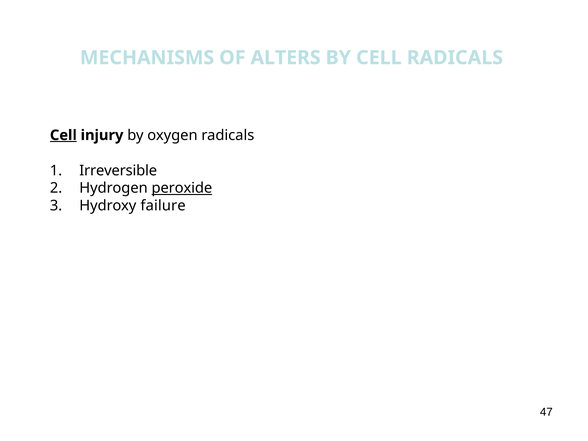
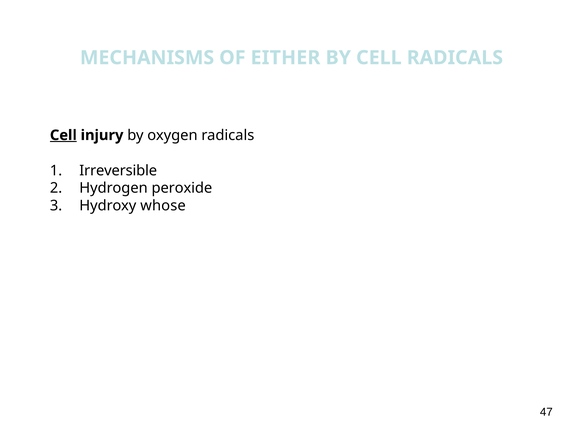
ALTERS: ALTERS -> EITHER (285, 58)
peroxide underline: present -> none (182, 188)
failure: failure -> whose (163, 206)
